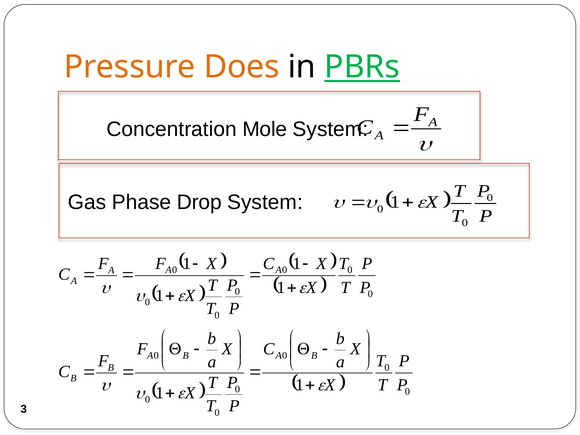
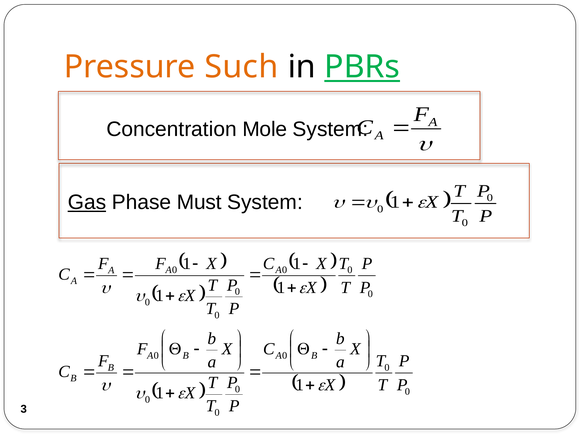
Does: Does -> Such (241, 67)
Gas underline: none -> present (87, 202)
Drop: Drop -> Must (199, 202)
